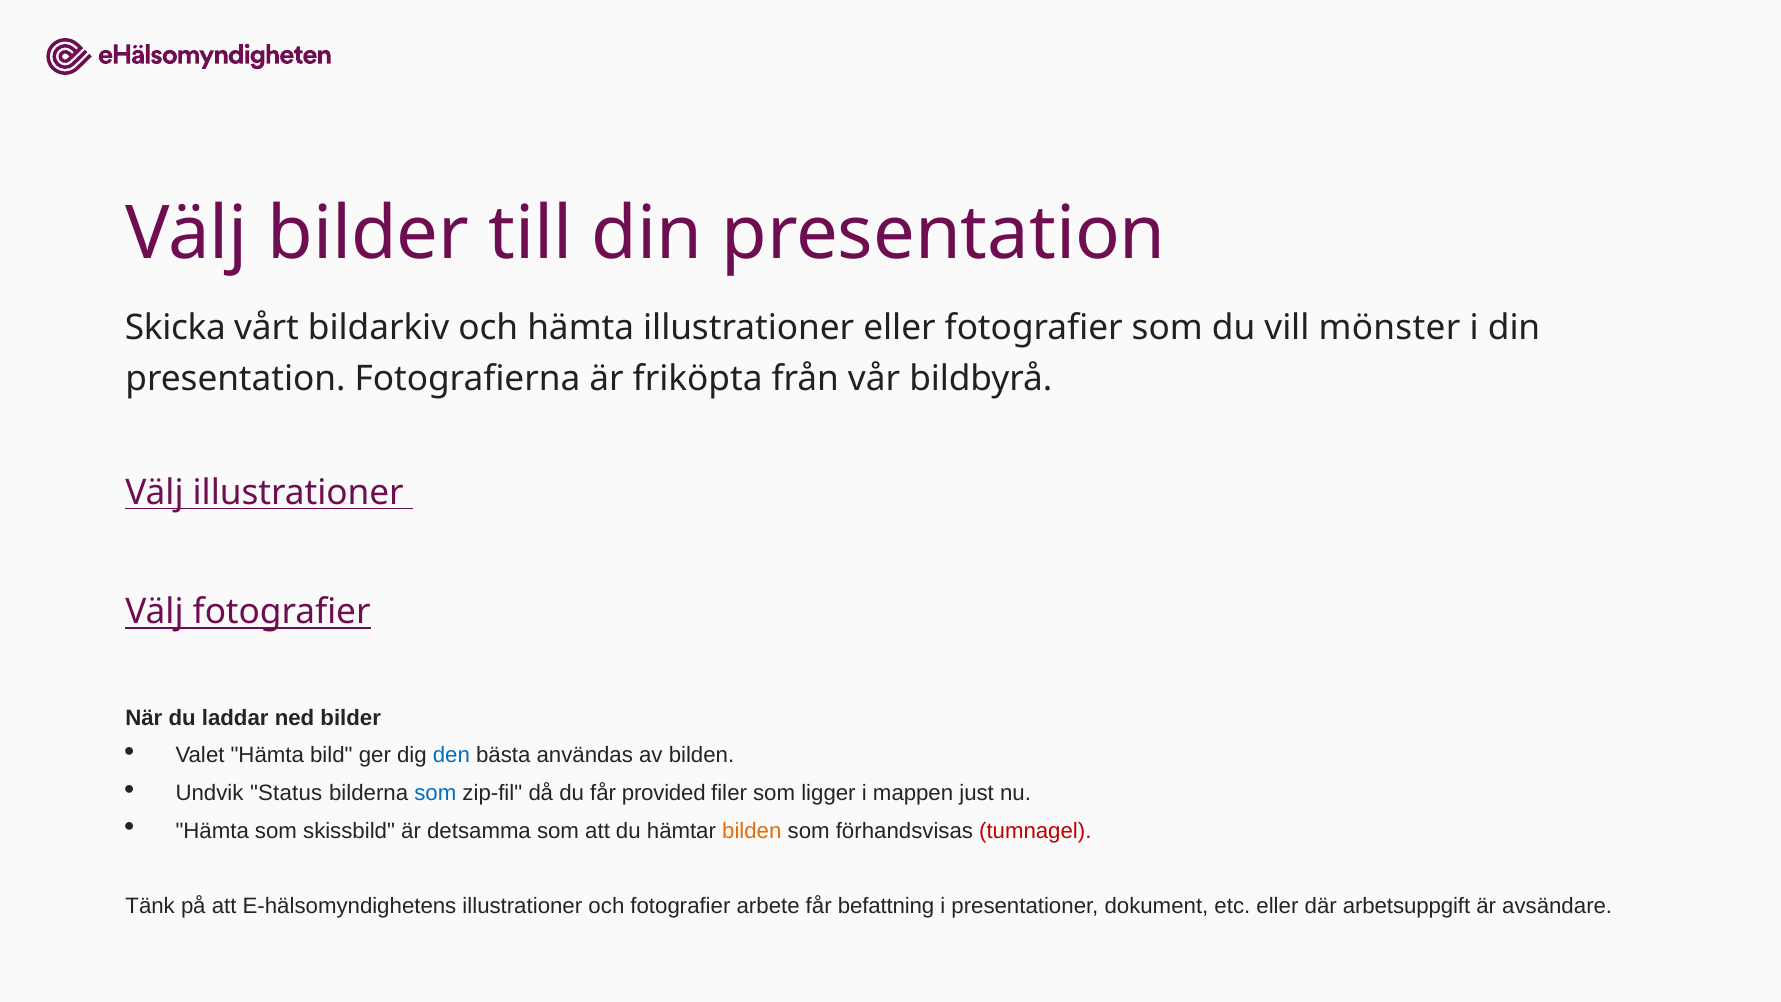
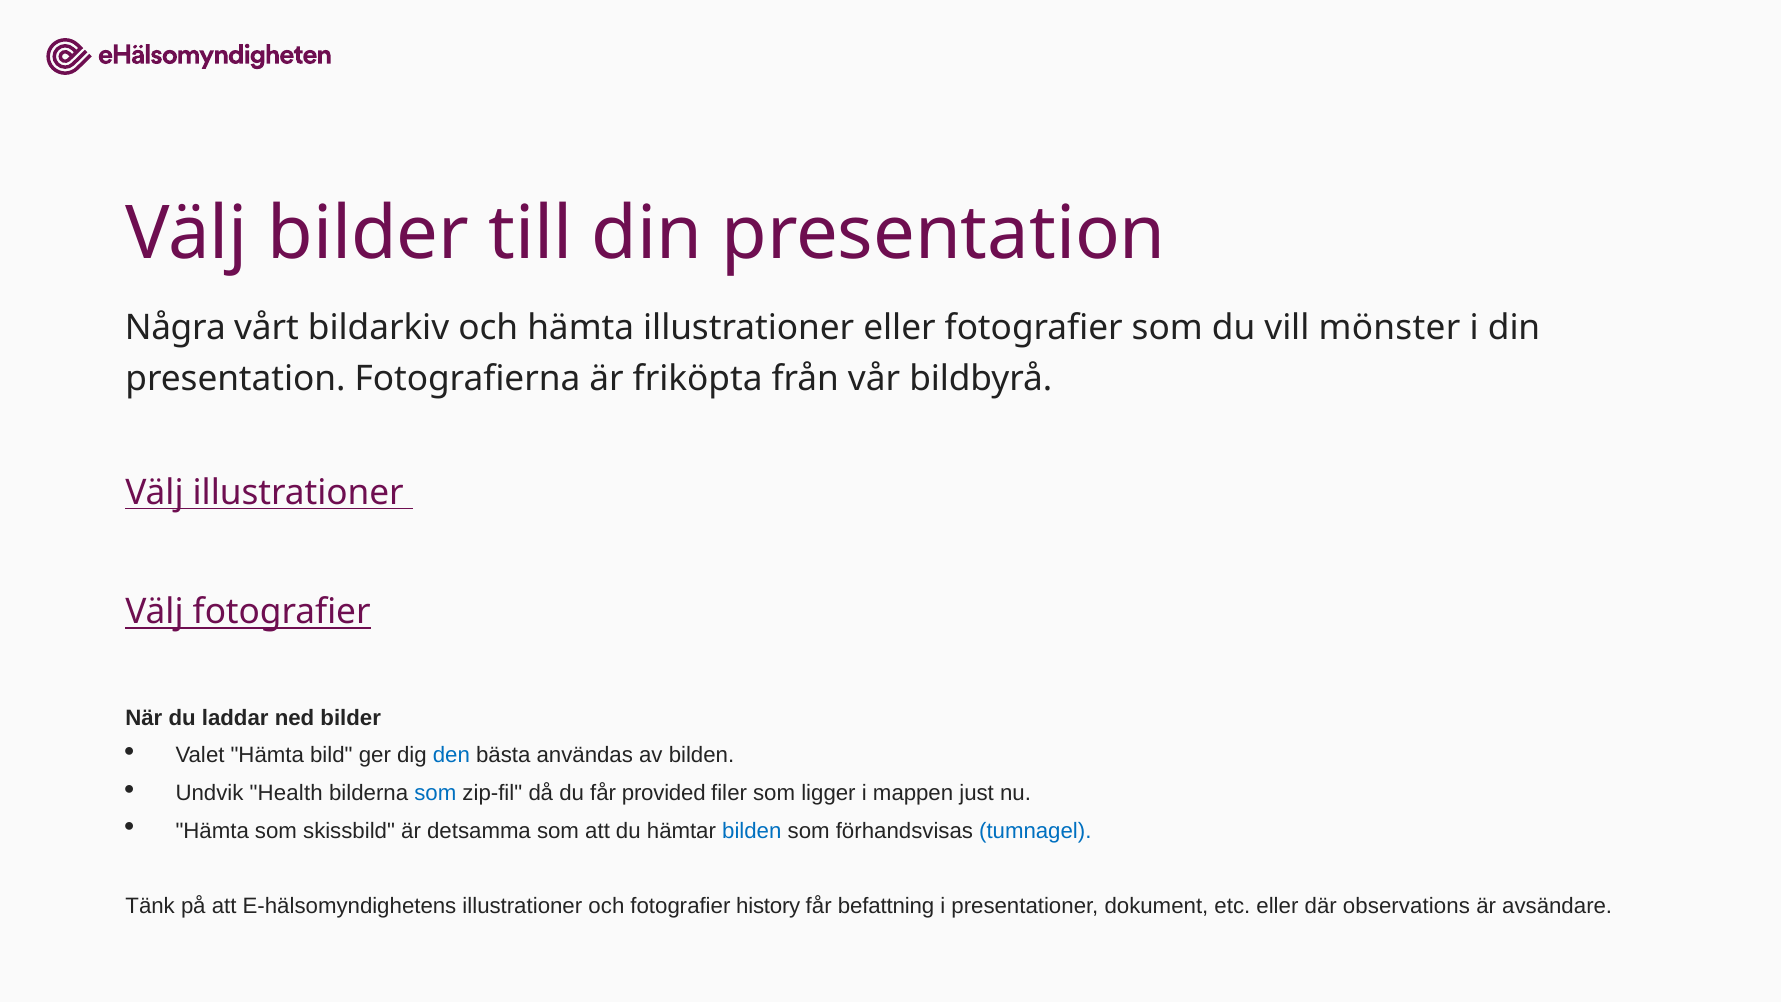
Skicka: Skicka -> Några (175, 328)
Status: Status -> Health (286, 793)
bilden colour: orange -> blue (752, 831)
tumnagel colour: red -> blue (1035, 831)
arbete: arbete -> history (768, 906)
arbetsuppgift: arbetsuppgift -> observations (1406, 906)
